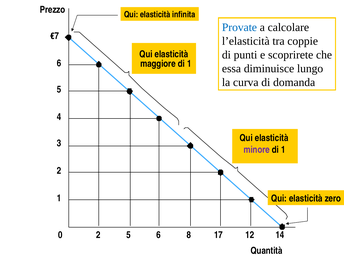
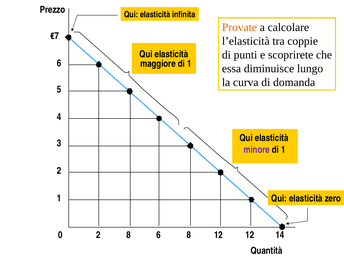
Provate colour: blue -> orange (239, 27)
2 5: 5 -> 8 (128, 235)
8 17: 17 -> 12 (218, 235)
